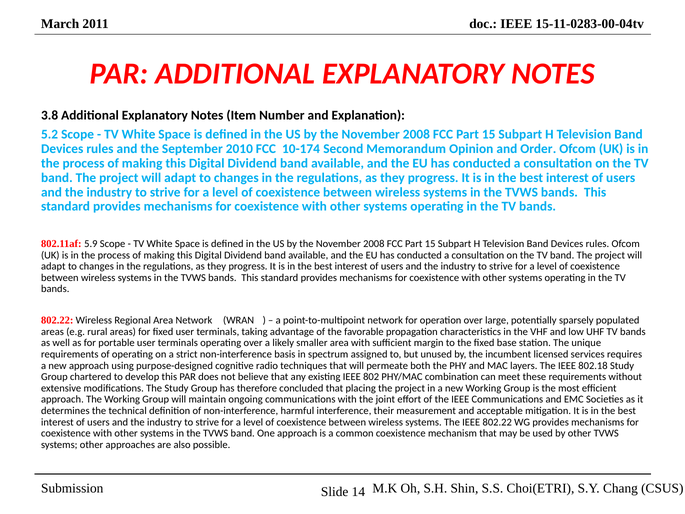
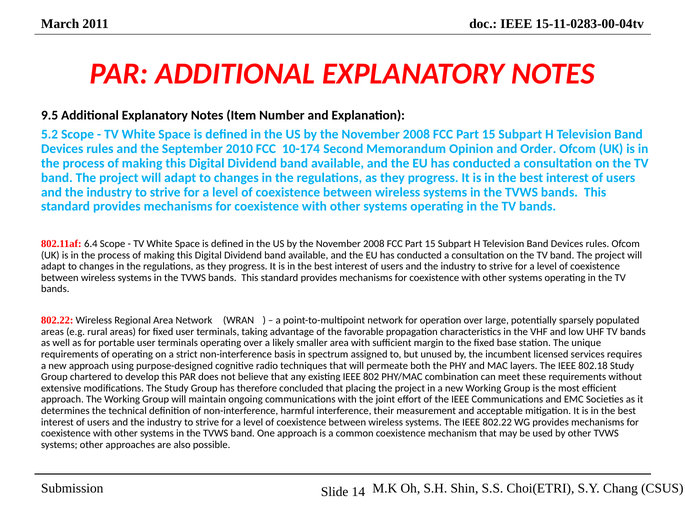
3.8: 3.8 -> 9.5 (50, 115)
5.9: 5.9 -> 6.4 (91, 244)
